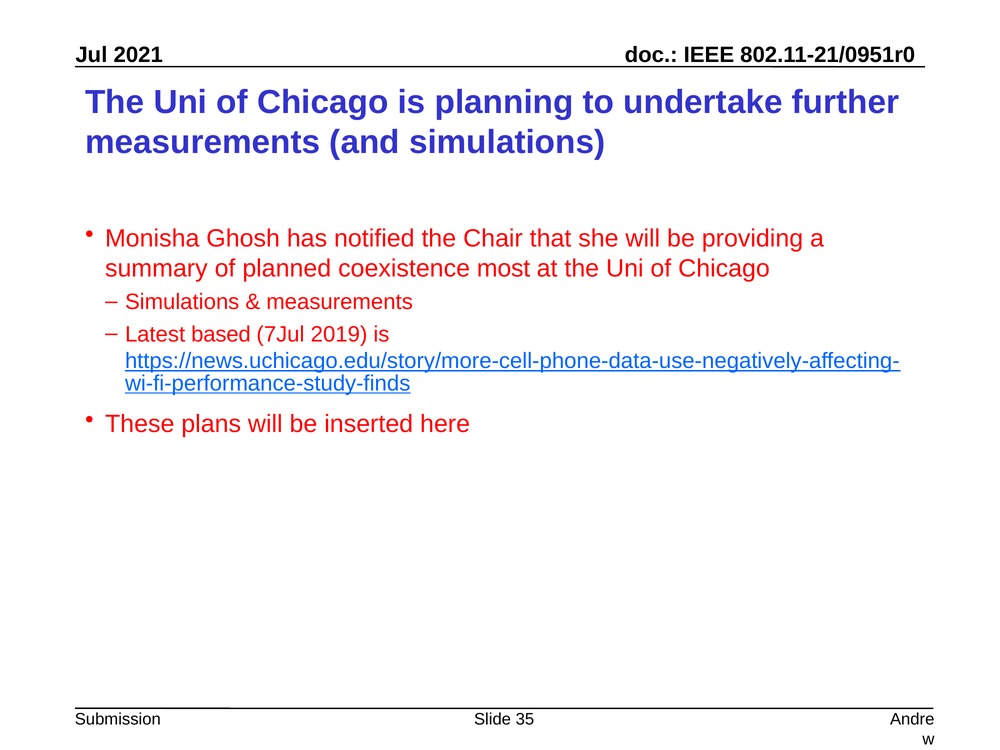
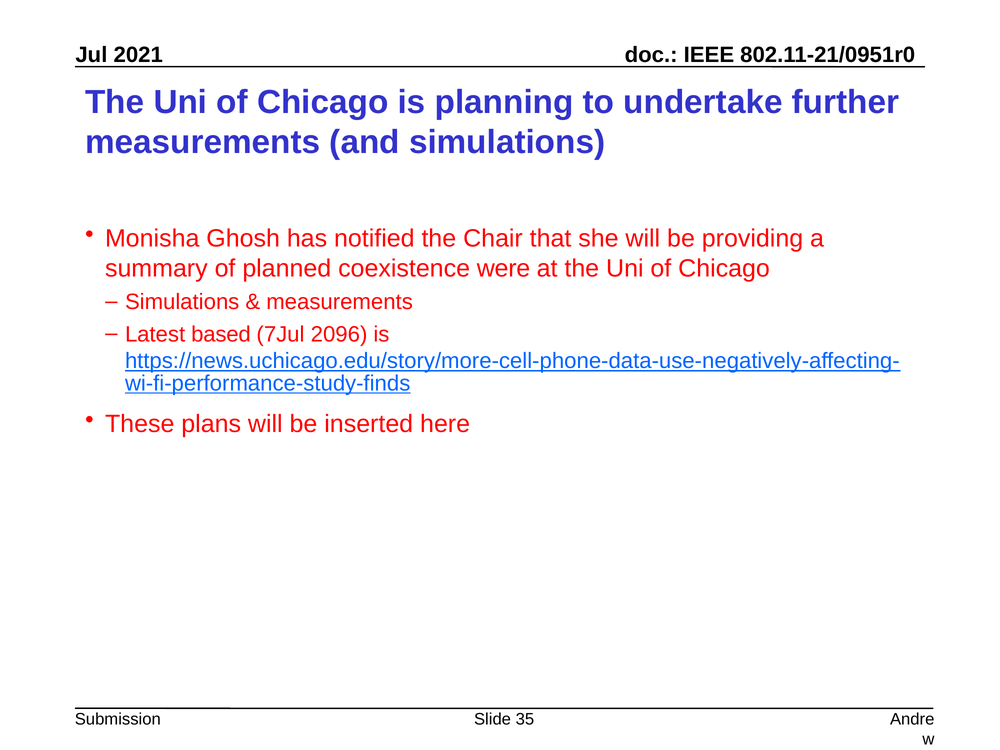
most: most -> were (504, 268)
2019: 2019 -> 2096 (339, 334)
